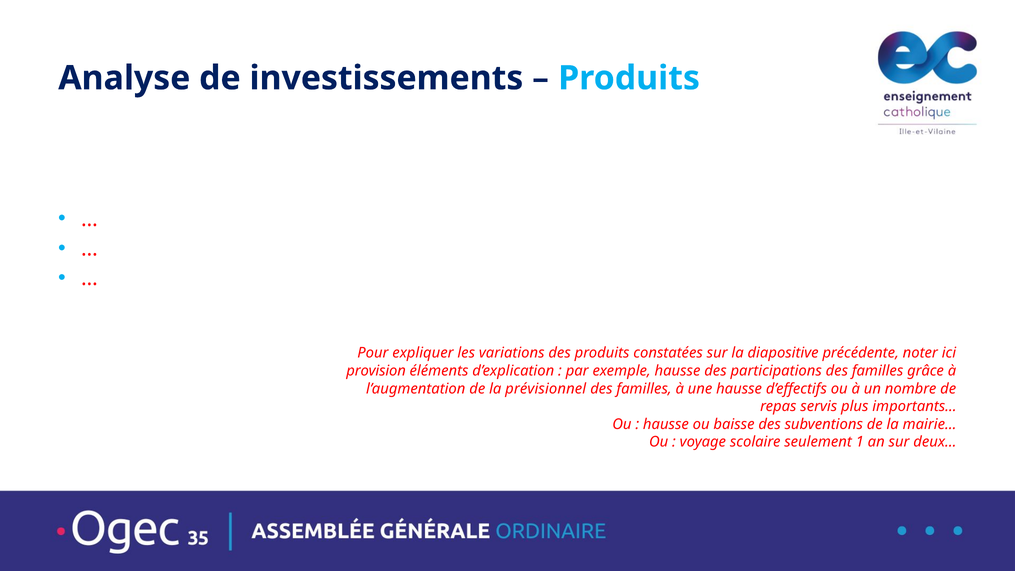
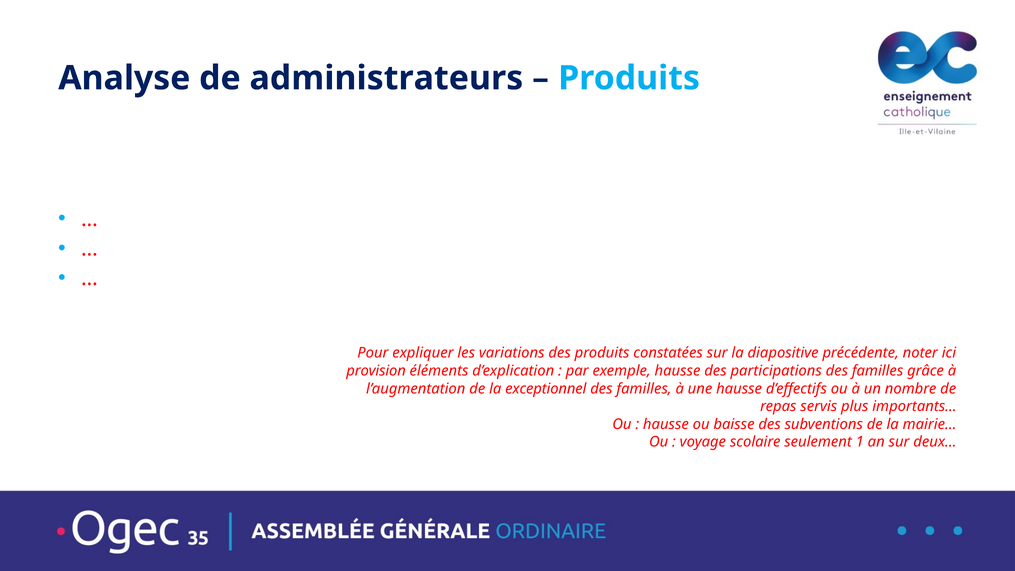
investissements: investissements -> administrateurs (386, 78)
prévisionnel: prévisionnel -> exceptionnel (546, 389)
